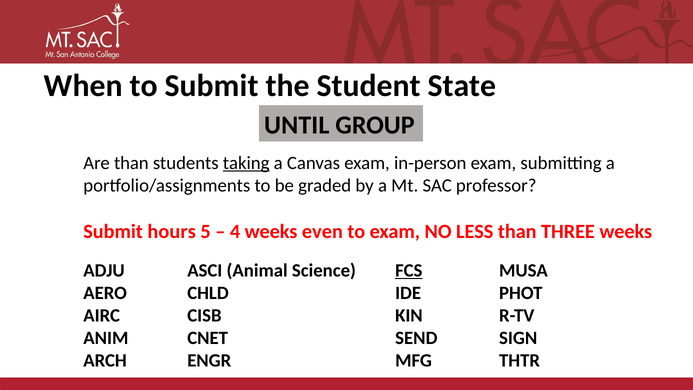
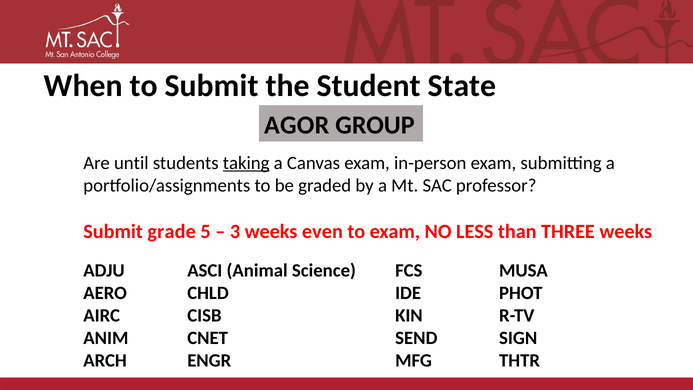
UNTIL: UNTIL -> AGOR (297, 125)
Are than: than -> until (131, 163)
hours: hours -> grade (172, 231)
4: 4 -> 3 (235, 231)
FCS underline: present -> none (409, 270)
